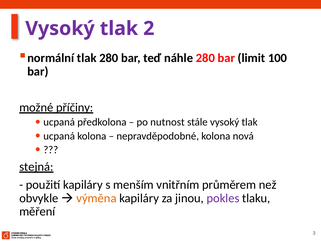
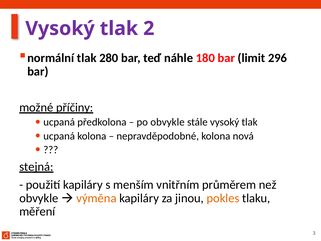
náhle 280: 280 -> 180 (205, 58)
100: 100 -> 296 (278, 58)
po nutnost: nutnost -> obvykle (167, 122)
pokles colour: purple -> orange (223, 198)
